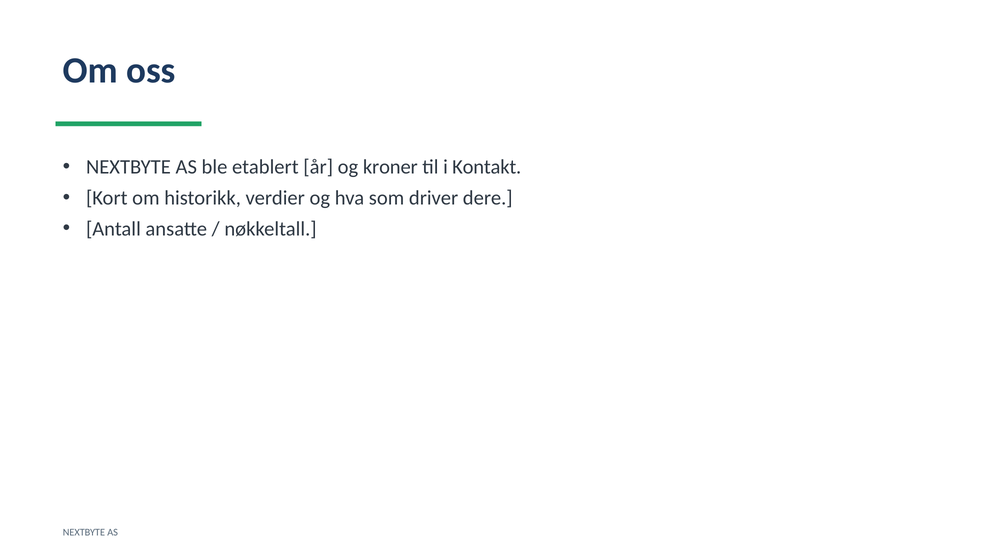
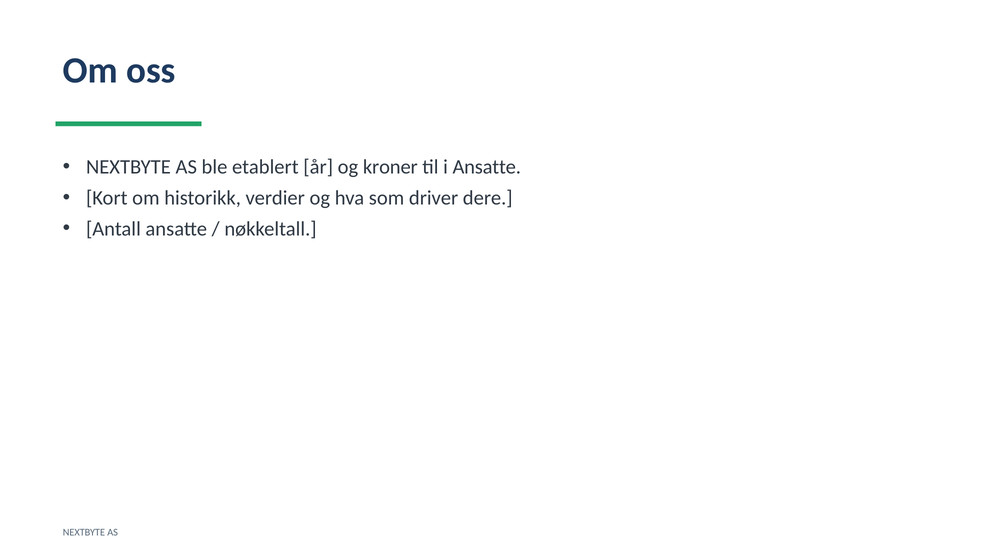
i Kontakt: Kontakt -> Ansatte (487, 167)
